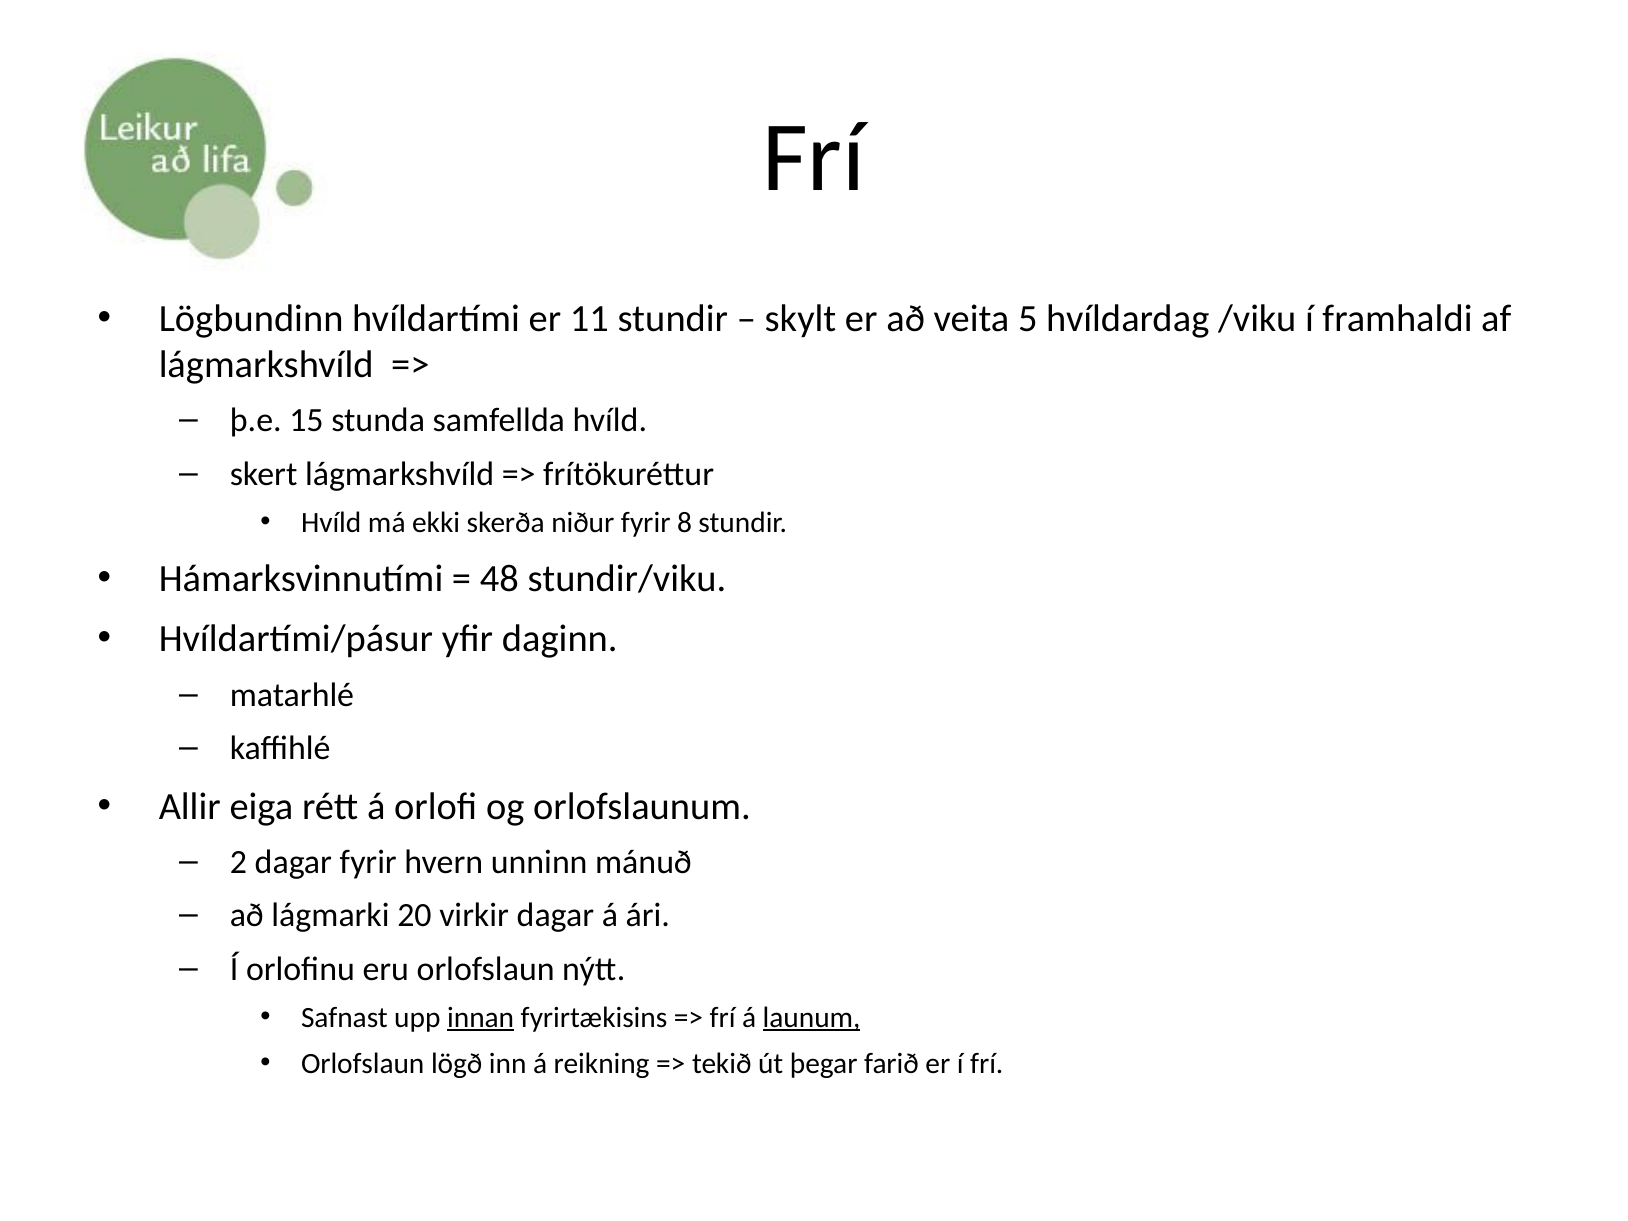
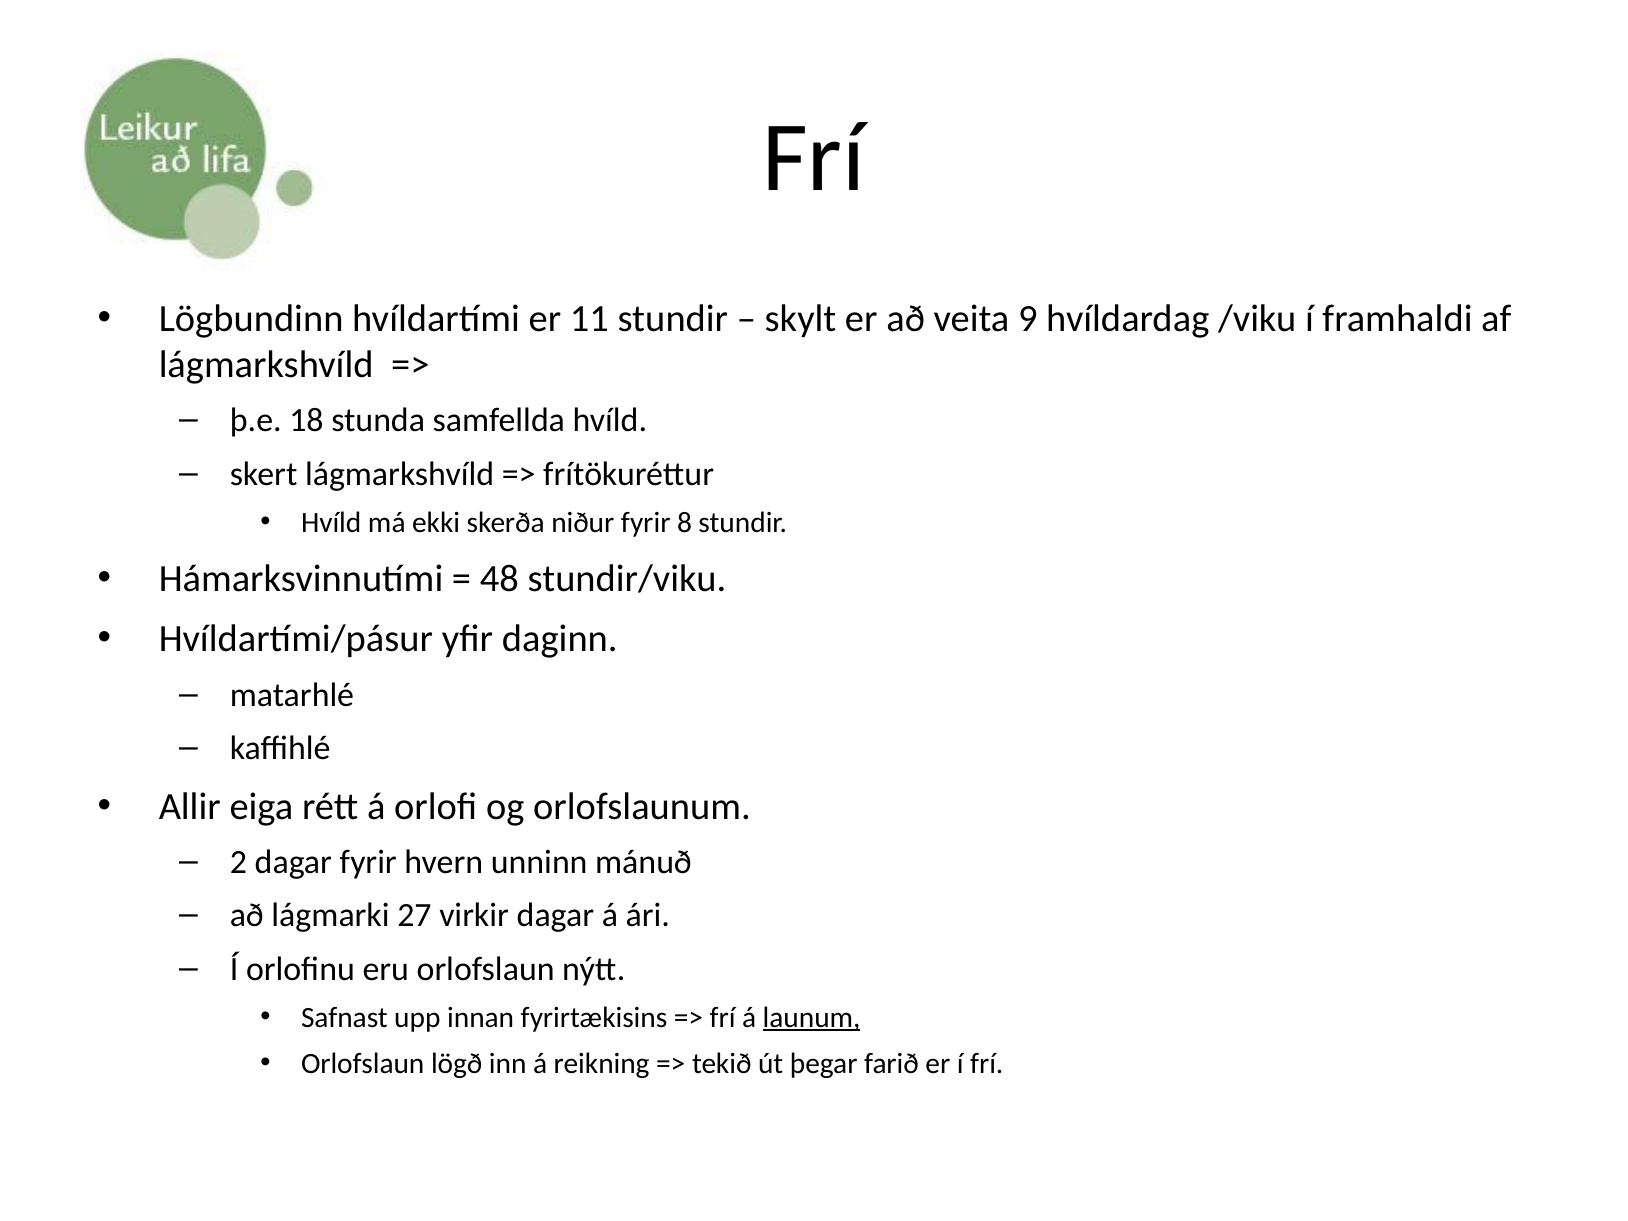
5: 5 -> 9 (1028, 319)
15: 15 -> 18 (306, 421)
20: 20 -> 27 (414, 916)
innan underline: present -> none (481, 1018)
